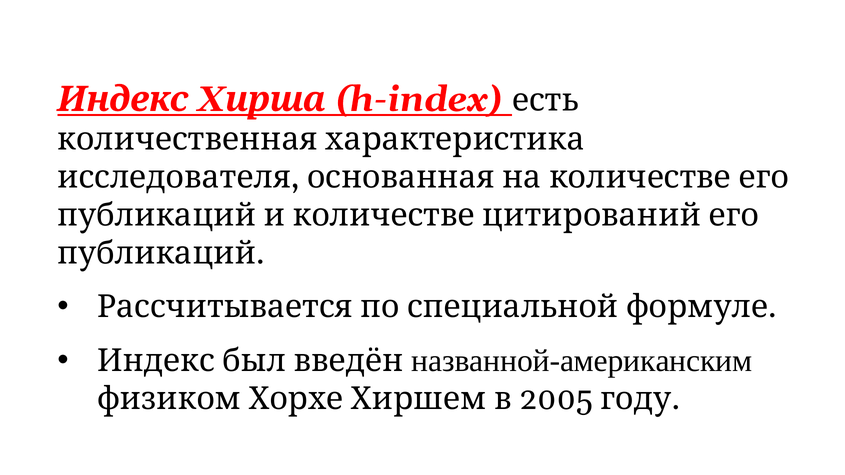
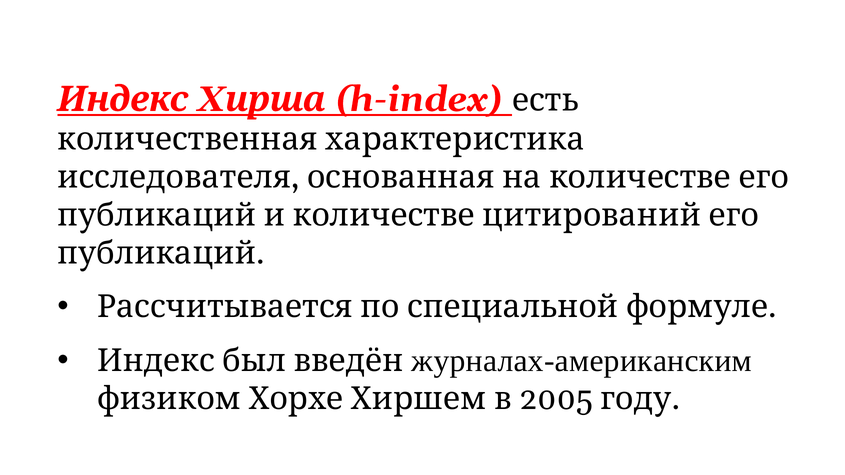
названной-американским: названной-американским -> журналах-американским (582, 361)
